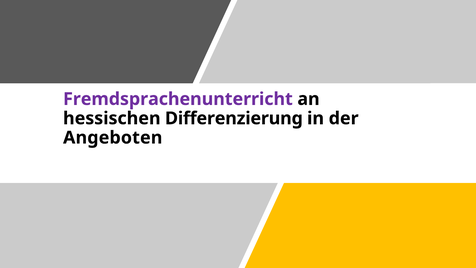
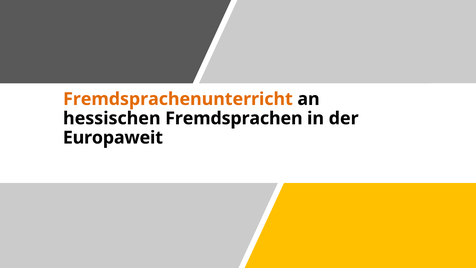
Fremdsprachenunterricht colour: purple -> orange (178, 99)
Differenzierung: Differenzierung -> Fremdsprachen (234, 118)
Angeboten: Angeboten -> Europaweit (113, 138)
